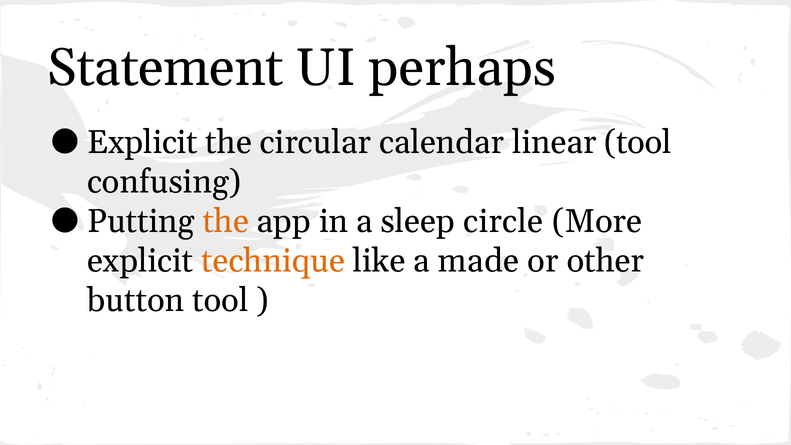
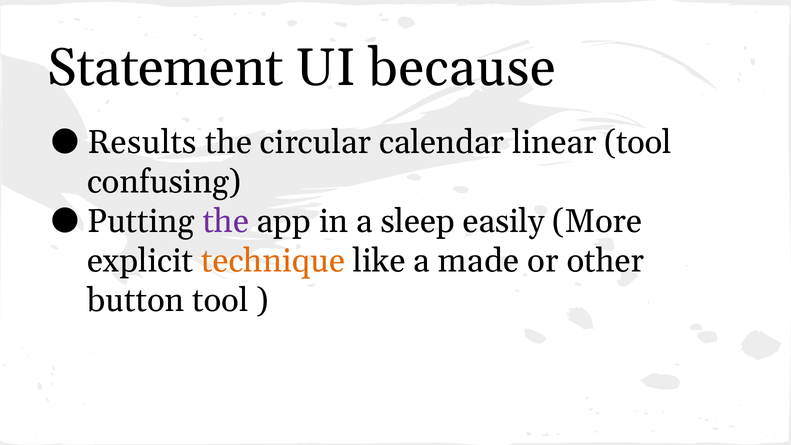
perhaps: perhaps -> because (462, 68)
Explicit: Explicit -> Results (142, 142)
the colour: orange -> purple (226, 221)
circle: circle -> easily (504, 221)
